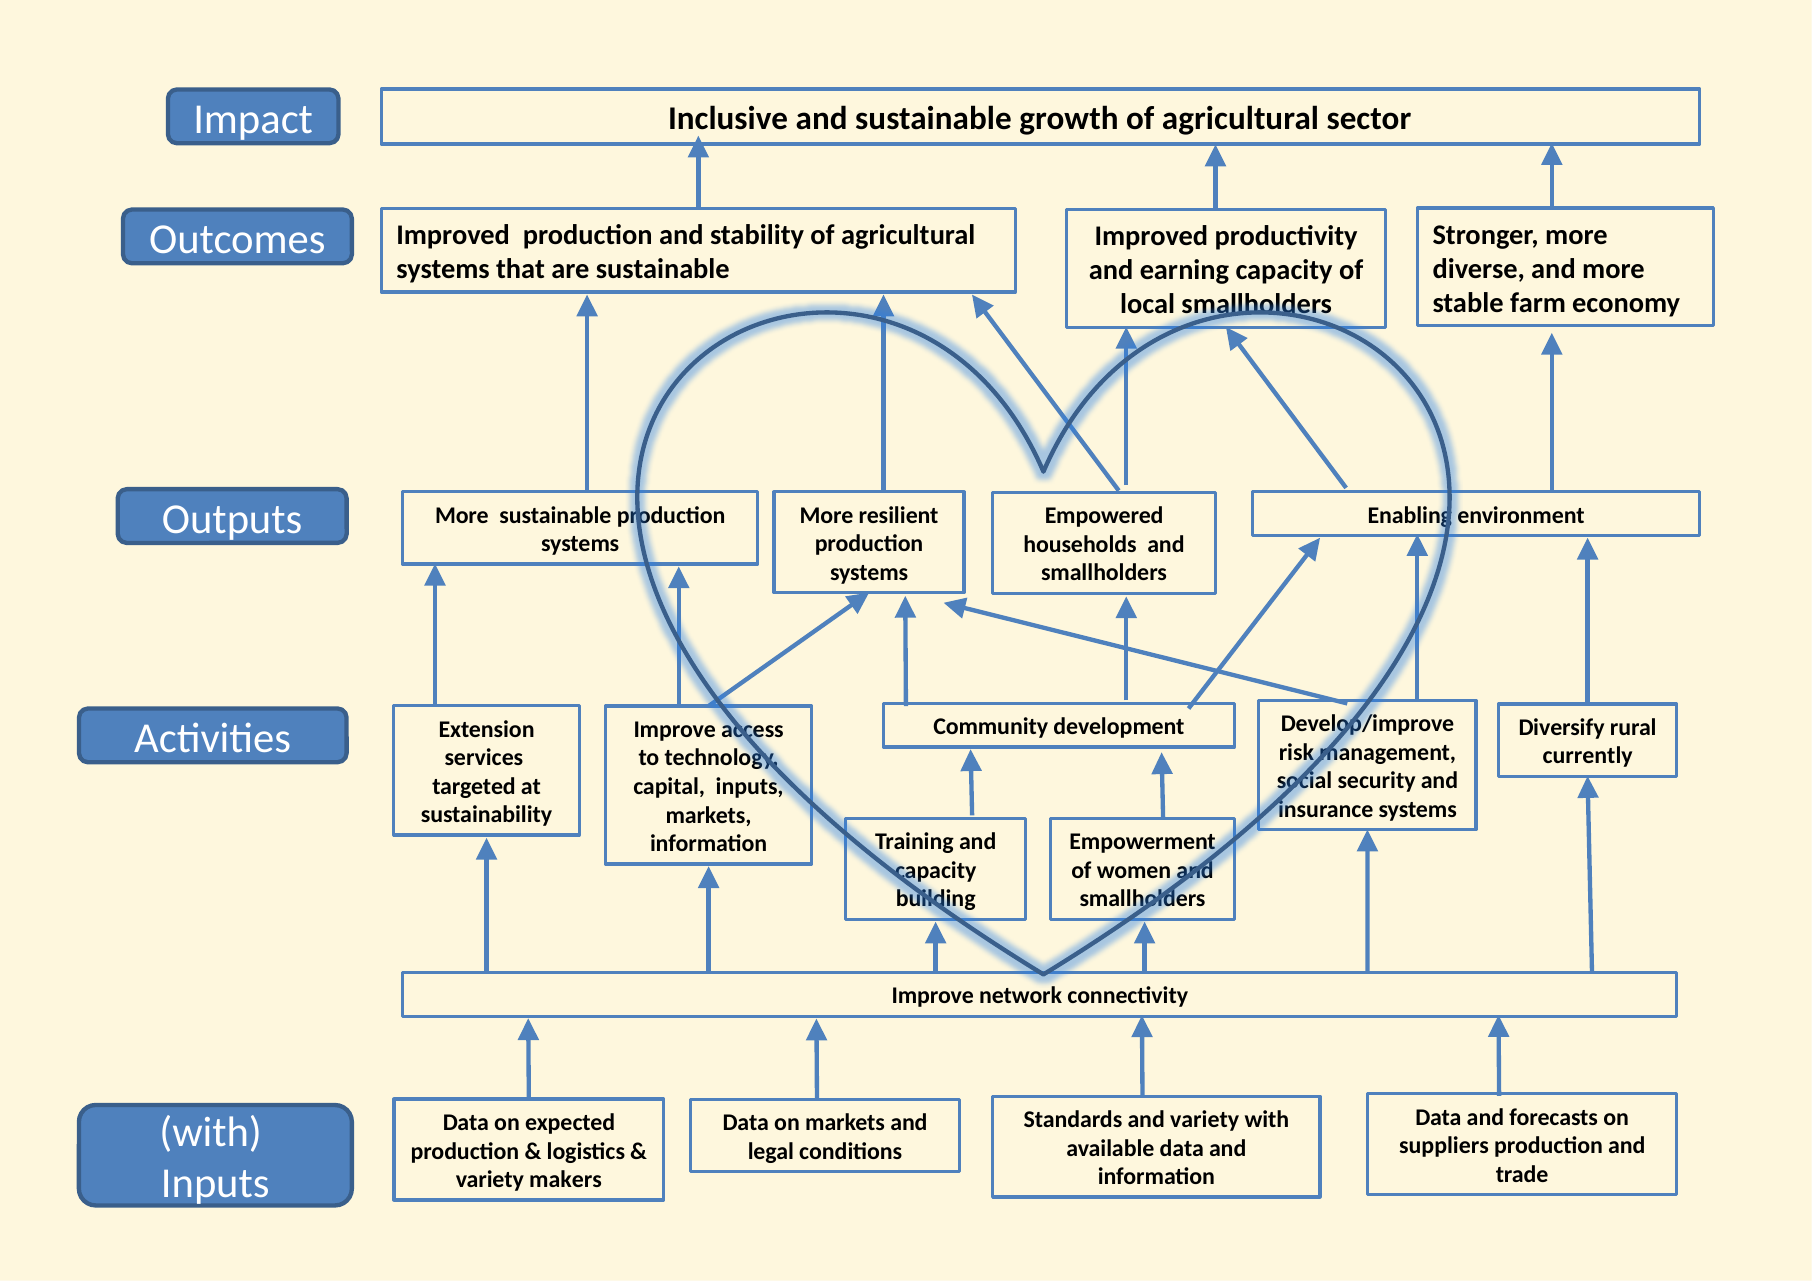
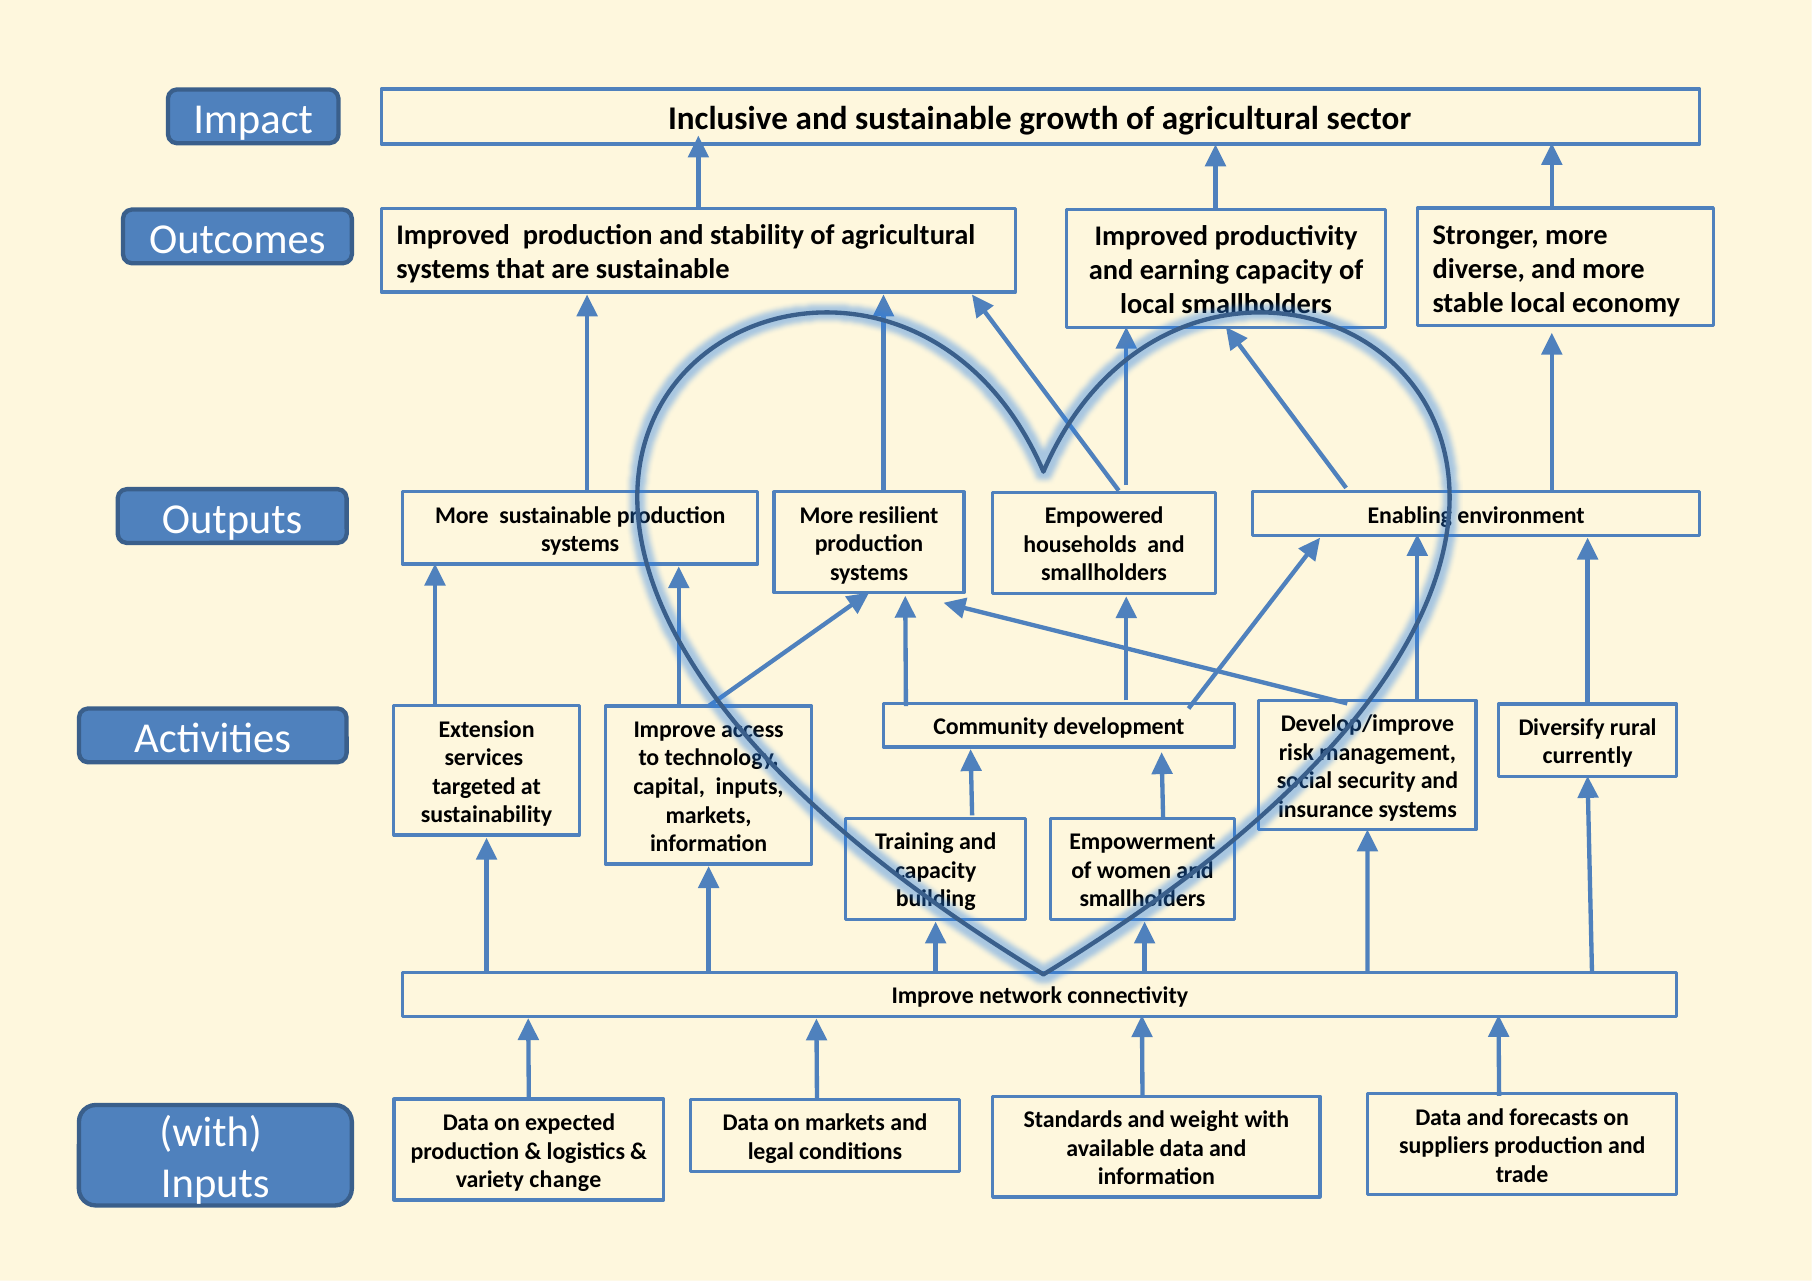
farm: farm -> local (1538, 303)
and variety: variety -> weight (1205, 1120)
makers: makers -> change (565, 1180)
